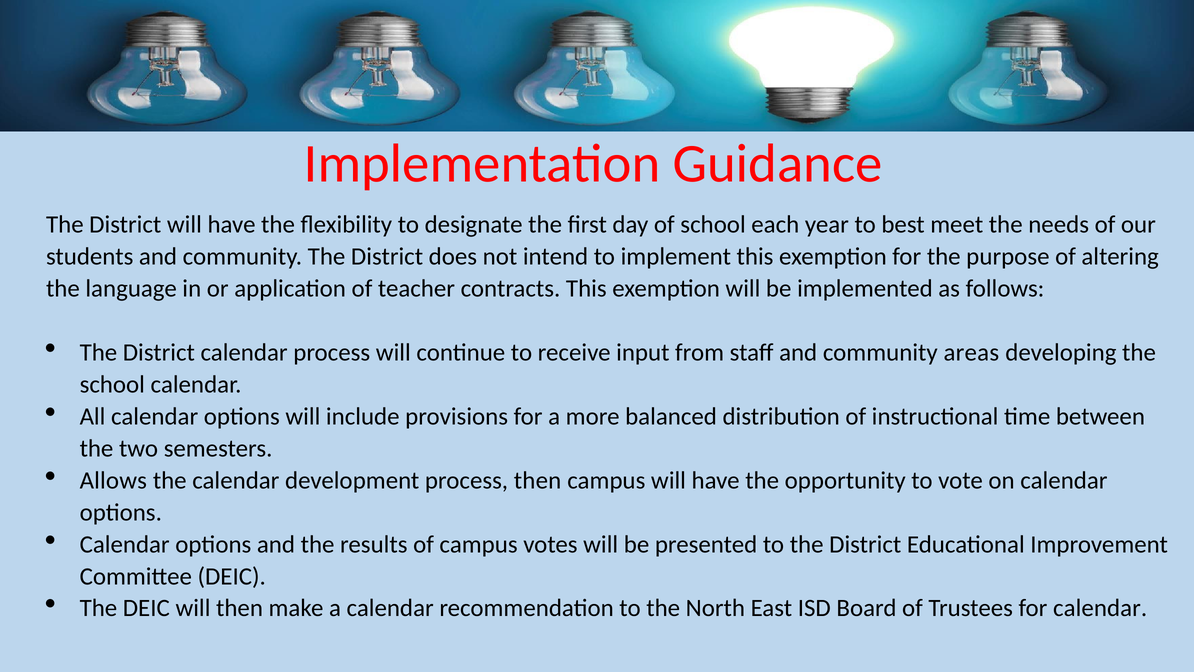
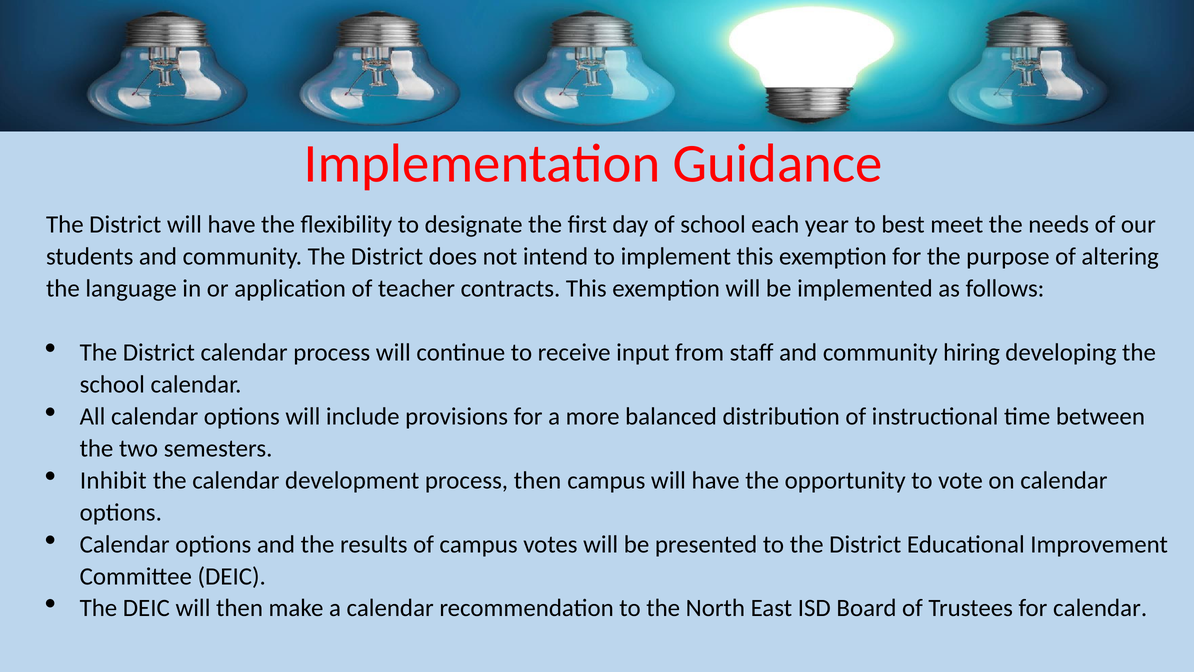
areas: areas -> hiring (972, 352)
Allows: Allows -> Inhibit (113, 480)
